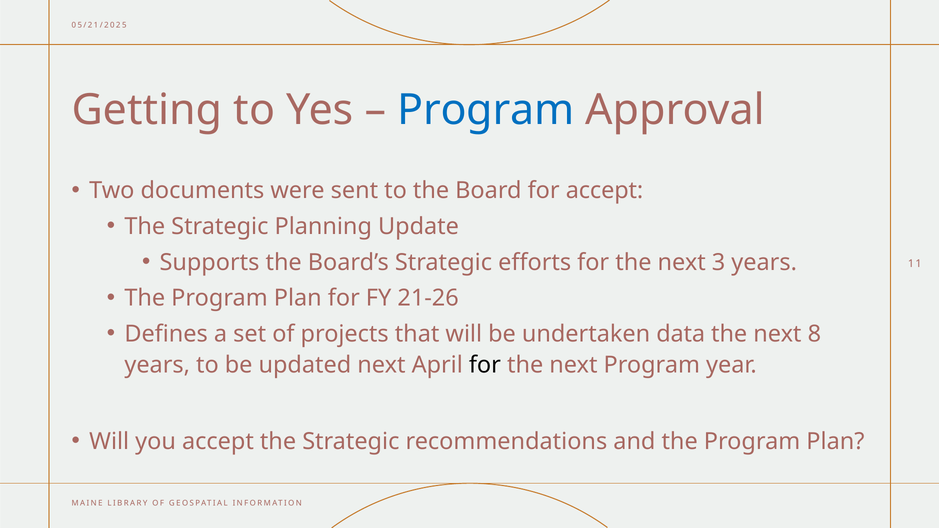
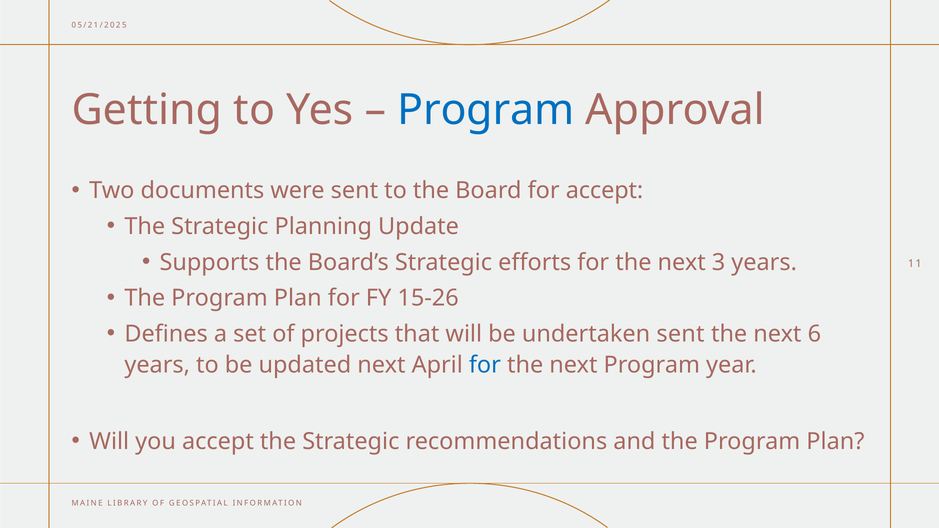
21-26: 21-26 -> 15-26 (428, 298)
undertaken data: data -> sent (680, 334)
8: 8 -> 6 (814, 334)
for colour: black -> blue (485, 365)
